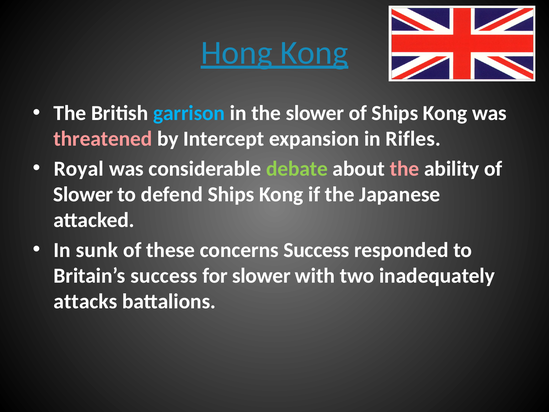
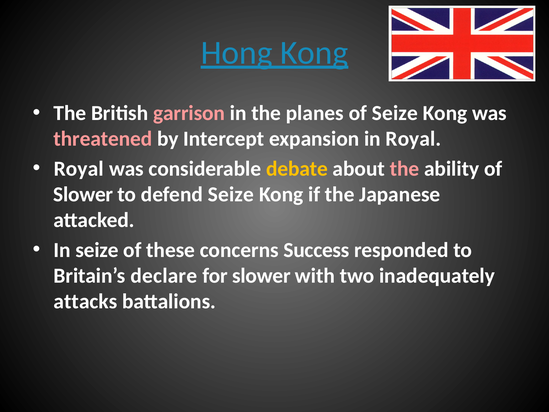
garrison colour: light blue -> pink (189, 113)
the slower: slower -> planes (315, 113)
of Ships: Ships -> Seize (395, 113)
in Rifles: Rifles -> Royal (413, 139)
debate colour: light green -> yellow (297, 169)
defend Ships: Ships -> Seize (231, 194)
In sunk: sunk -> seize (97, 250)
Britain’s success: success -> declare (164, 275)
